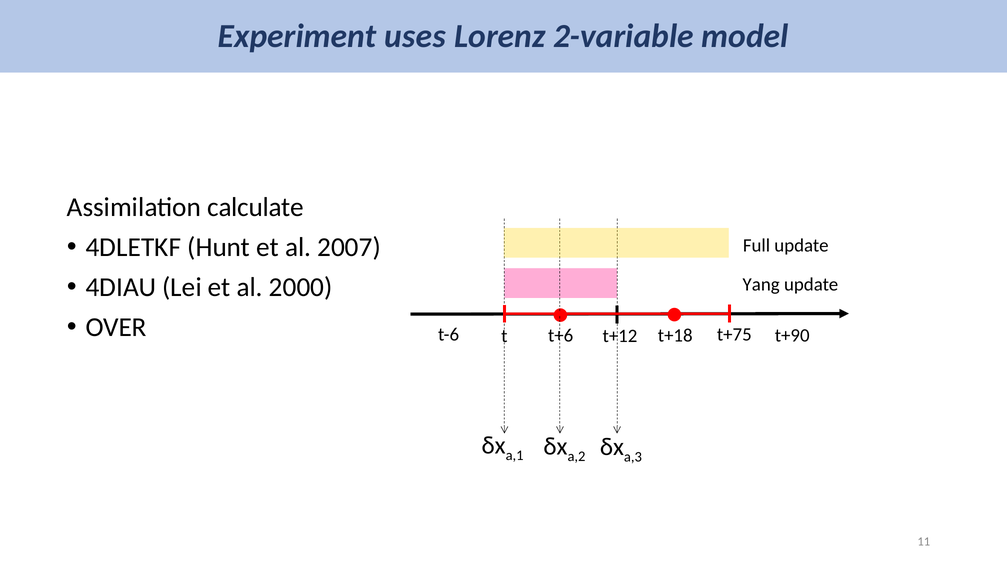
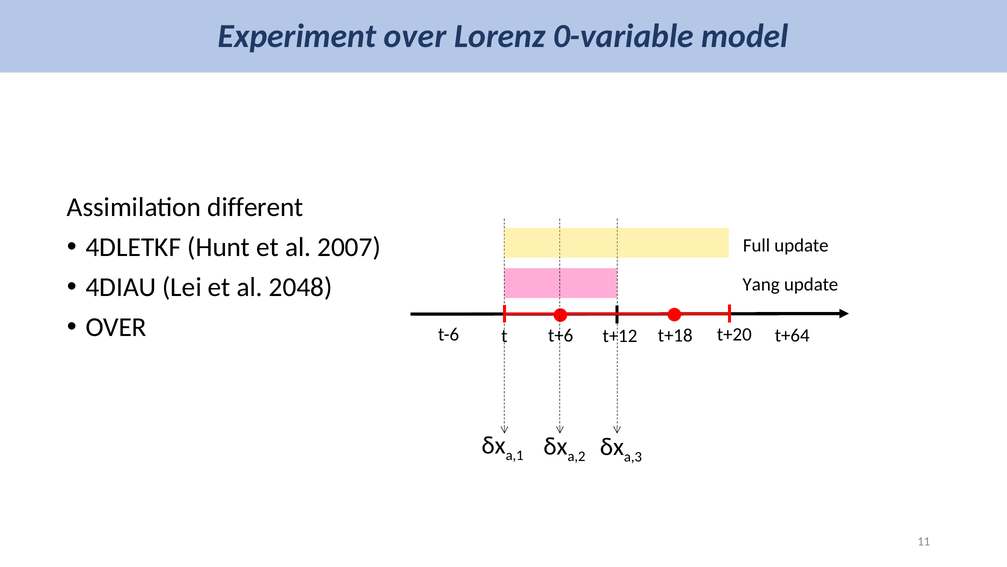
Experiment uses: uses -> over (415, 36)
2-variable: 2-variable -> 0-variable (623, 36)
calculate: calculate -> different (255, 207)
2000: 2000 -> 2048 (301, 287)
t+90: t+90 -> t+64 (792, 335)
t+75: t+75 -> t+20 (734, 334)
